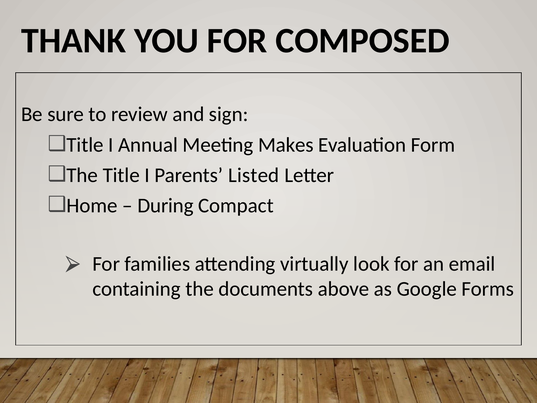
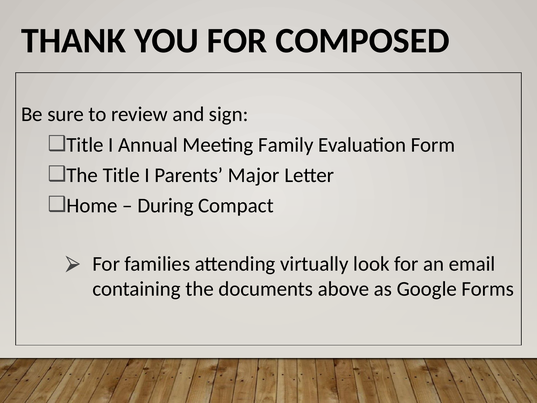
Makes: Makes -> Family (286, 145)
Listed: Listed -> Major (254, 175)
